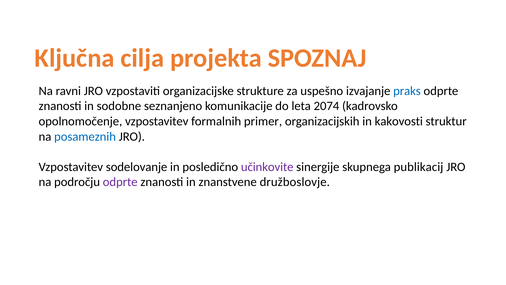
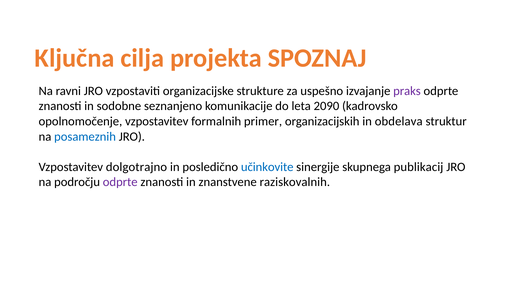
praks colour: blue -> purple (407, 91)
2074: 2074 -> 2090 (326, 106)
kakovosti: kakovosti -> obdelava (399, 121)
sodelovanje: sodelovanje -> dolgotrajno (136, 167)
učinkovite colour: purple -> blue (267, 167)
družboslovje: družboslovje -> raziskovalnih (295, 182)
